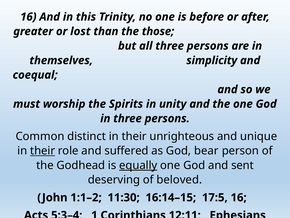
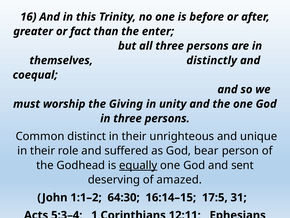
lost: lost -> fact (80, 31)
those: those -> enter (158, 31)
simplicity: simplicity -> distinctly (212, 60)
Spirits: Spirits -> Giving (126, 104)
their underline: present -> none (43, 150)
beloved: beloved -> amazed (179, 179)
11:30: 11:30 -> 64:30 (124, 197)
17:5 16: 16 -> 31 (239, 197)
